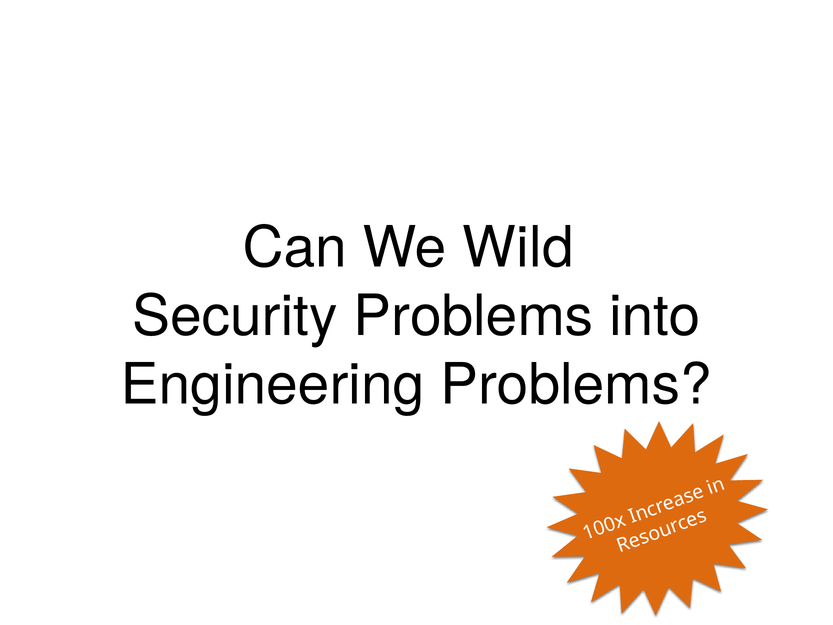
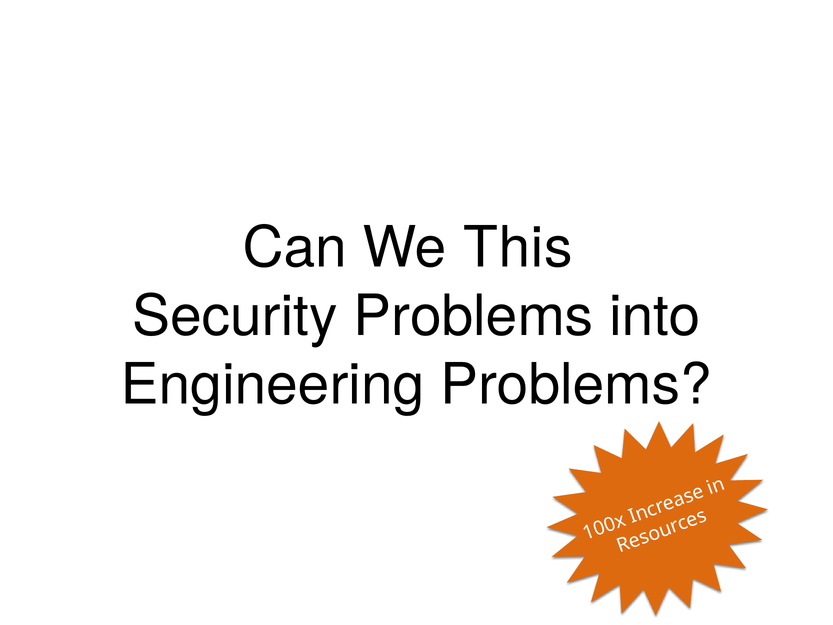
Wild: Wild -> This (518, 248)
